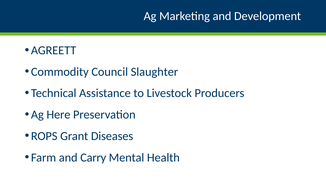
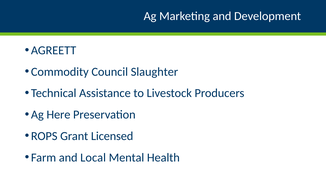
Diseases: Diseases -> Licensed (112, 136)
Carry: Carry -> Local (93, 158)
